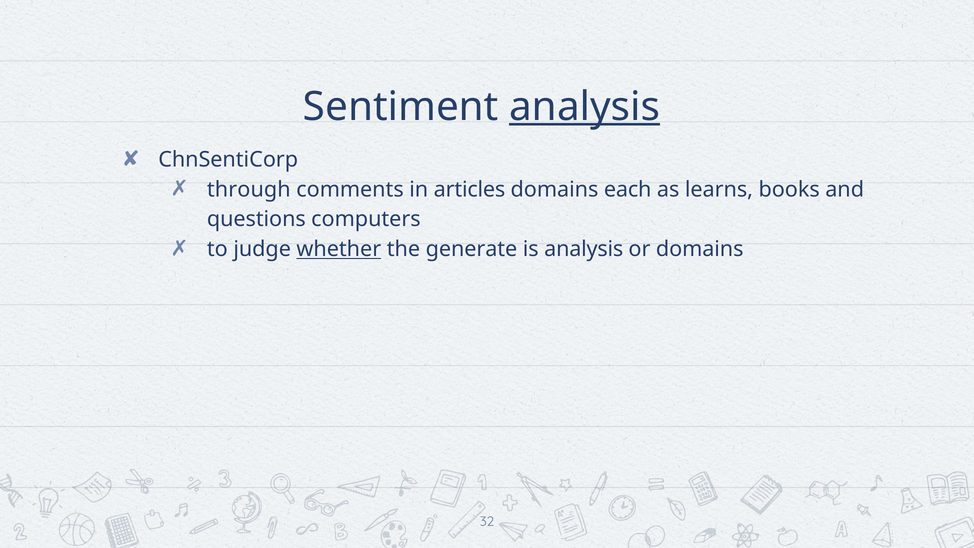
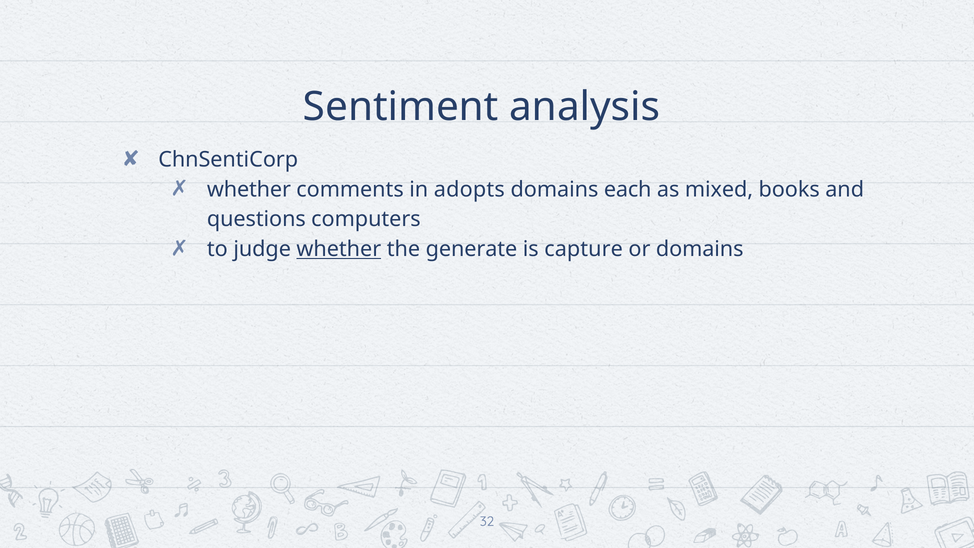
analysis underline: present -> none (585, 107)
through: through -> whether (249, 189)
articles: articles -> adopts (469, 189)
learns: learns -> mixed (719, 189)
is analysis: analysis -> capture (584, 249)
